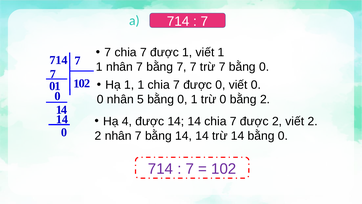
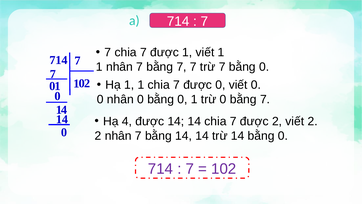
nhân 5: 5 -> 0 (141, 99)
0 bằng 2: 2 -> 7 (265, 99)
